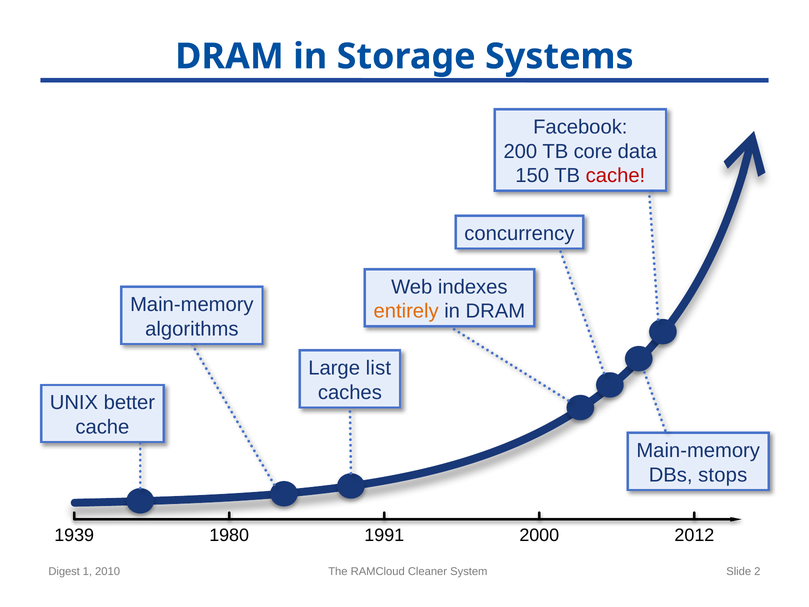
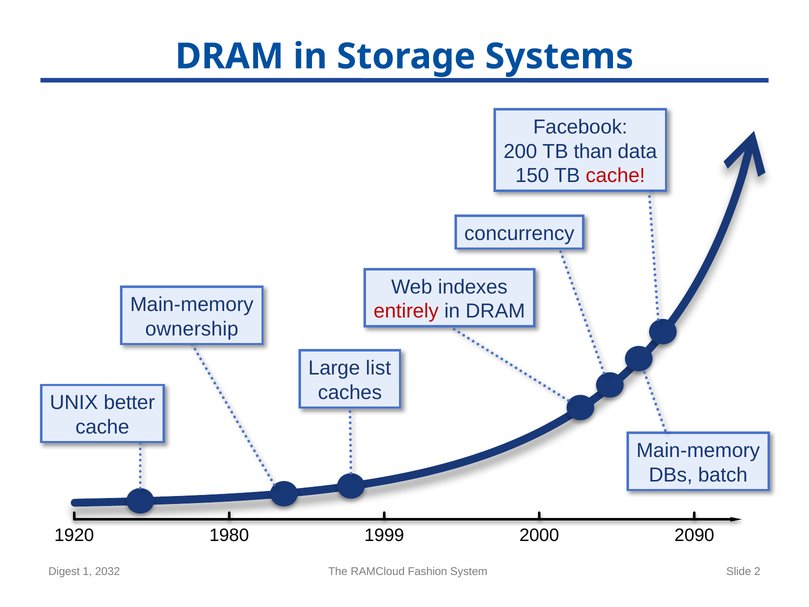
core: core -> than (593, 151)
entirely colour: orange -> red (406, 311)
algorithms: algorithms -> ownership (192, 329)
stops: stops -> batch (723, 475)
1939: 1939 -> 1920 (74, 535)
1991: 1991 -> 1999 (384, 535)
2012: 2012 -> 2090 (694, 535)
2010: 2010 -> 2032 (108, 571)
Cleaner: Cleaner -> Fashion (428, 571)
